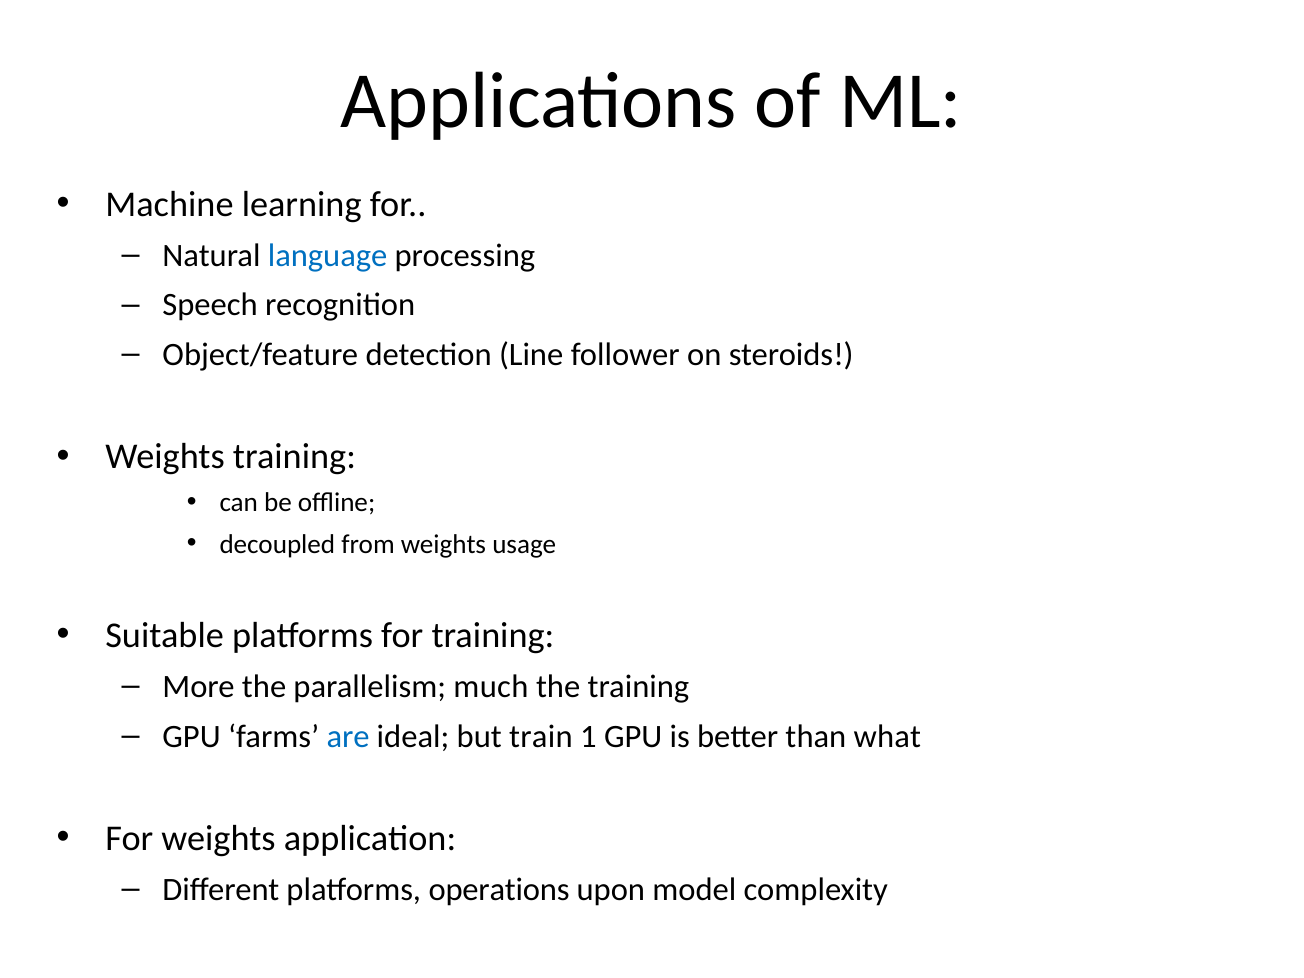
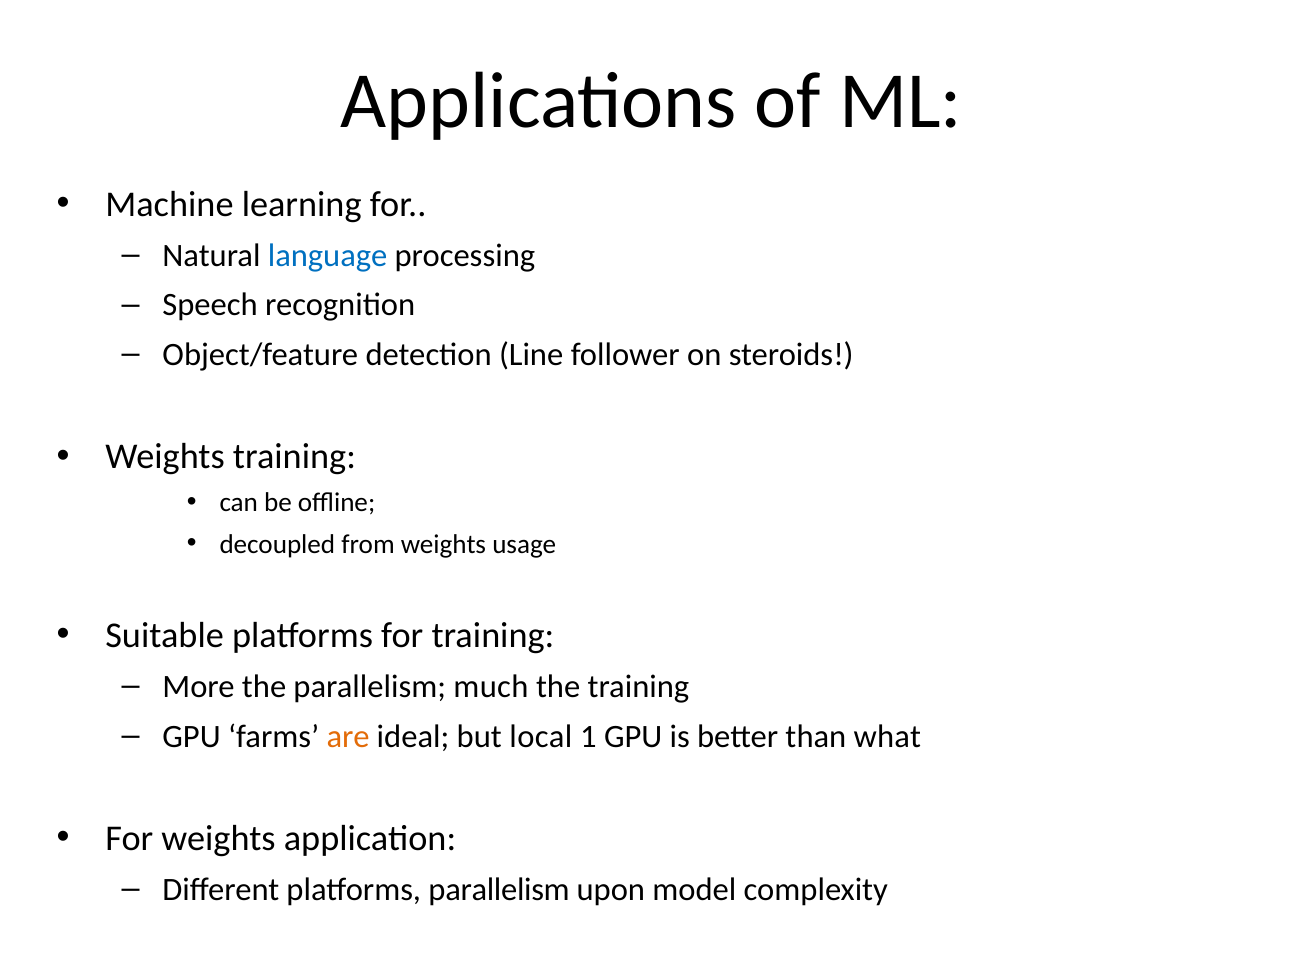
are colour: blue -> orange (348, 736)
train: train -> local (541, 736)
platforms operations: operations -> parallelism (499, 890)
